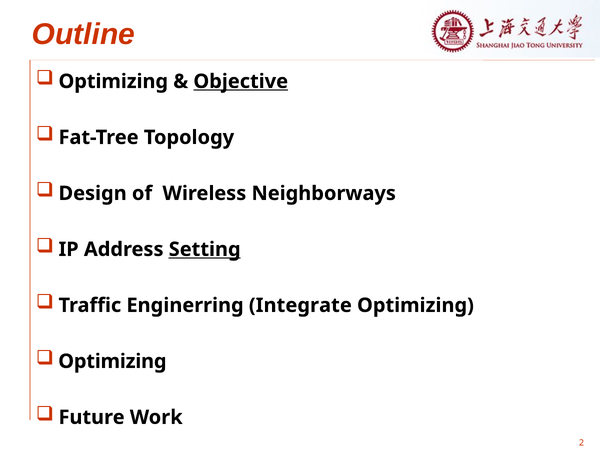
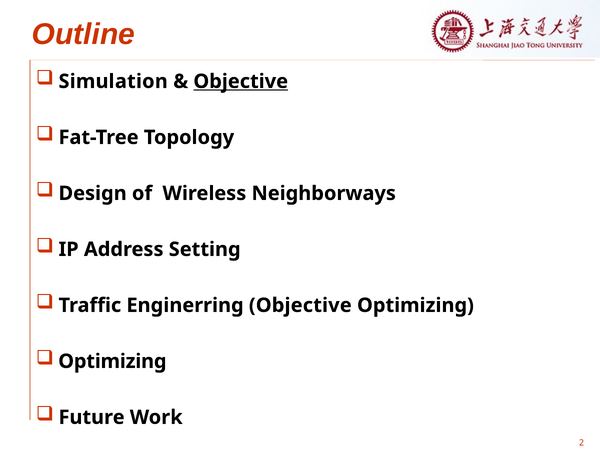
Optimizing: Optimizing -> Simulation (113, 81)
Setting underline: present -> none (205, 249)
Enginerring Integrate: Integrate -> Objective (300, 305)
